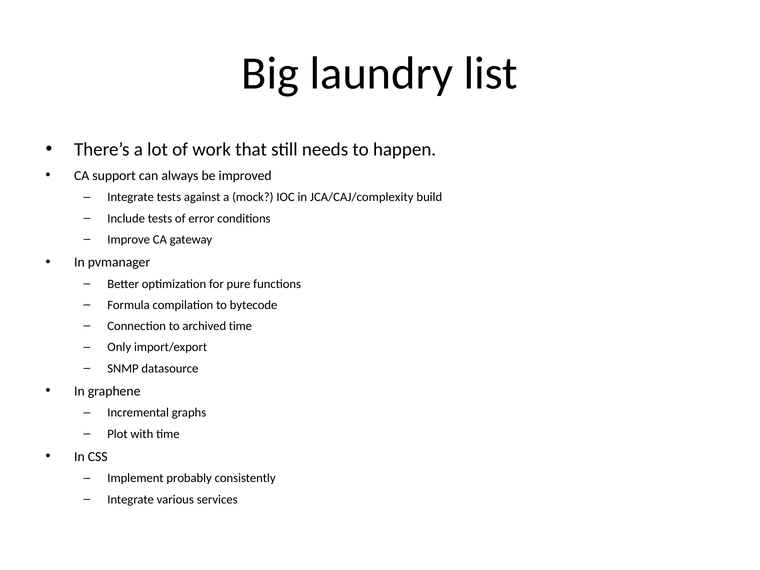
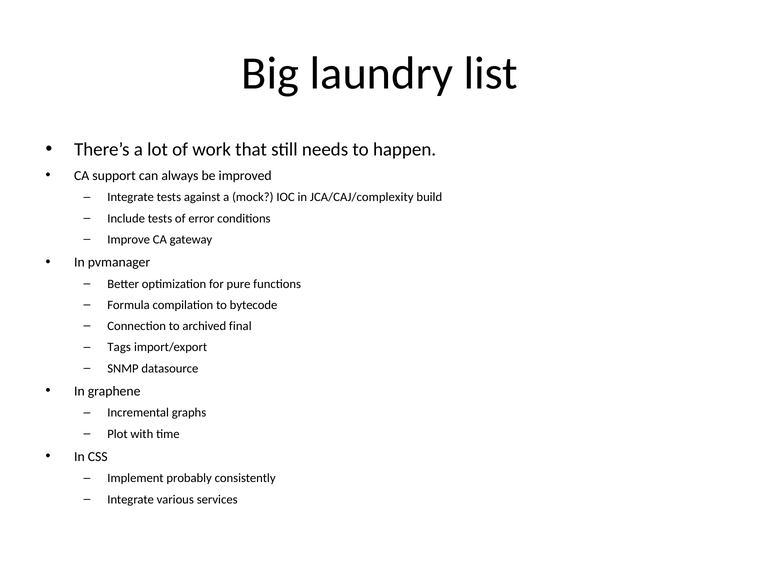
archived time: time -> final (240, 326)
Only: Only -> Tags (119, 347)
